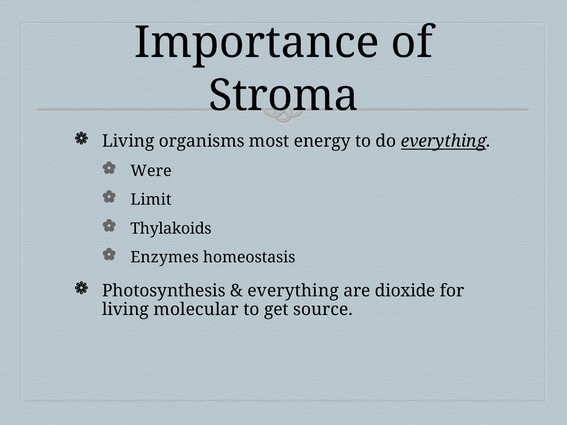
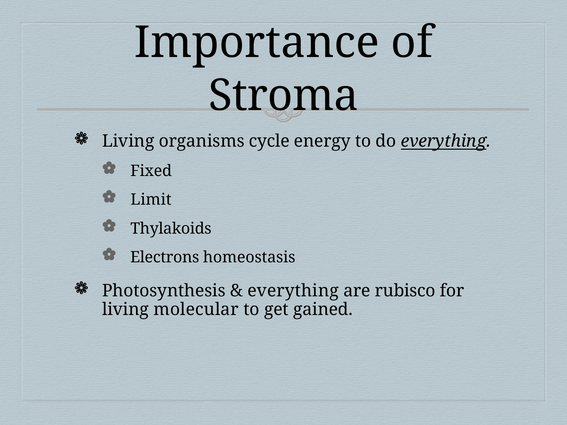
most: most -> cycle (269, 141)
Were: Were -> Fixed (151, 171)
Enzymes: Enzymes -> Electrons (165, 257)
dioxide: dioxide -> rubisco (405, 291)
source: source -> gained (323, 310)
